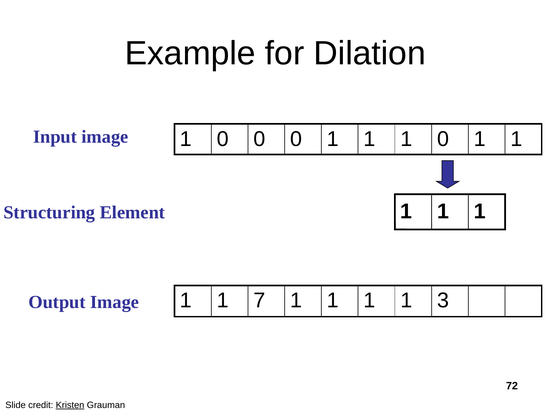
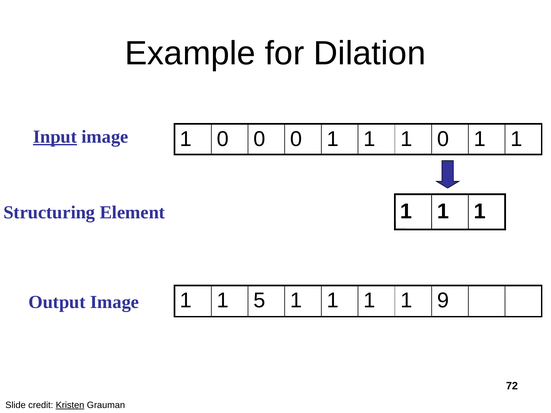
Input underline: none -> present (55, 137)
7: 7 -> 5 (259, 301)
3: 3 -> 9 (443, 301)
